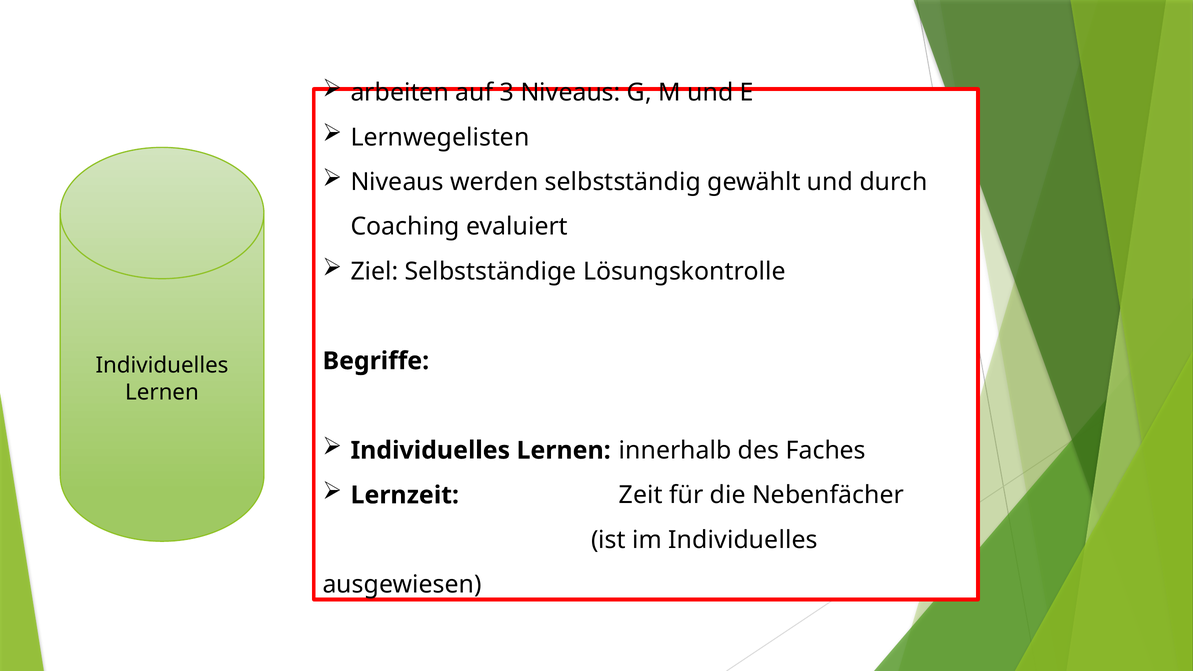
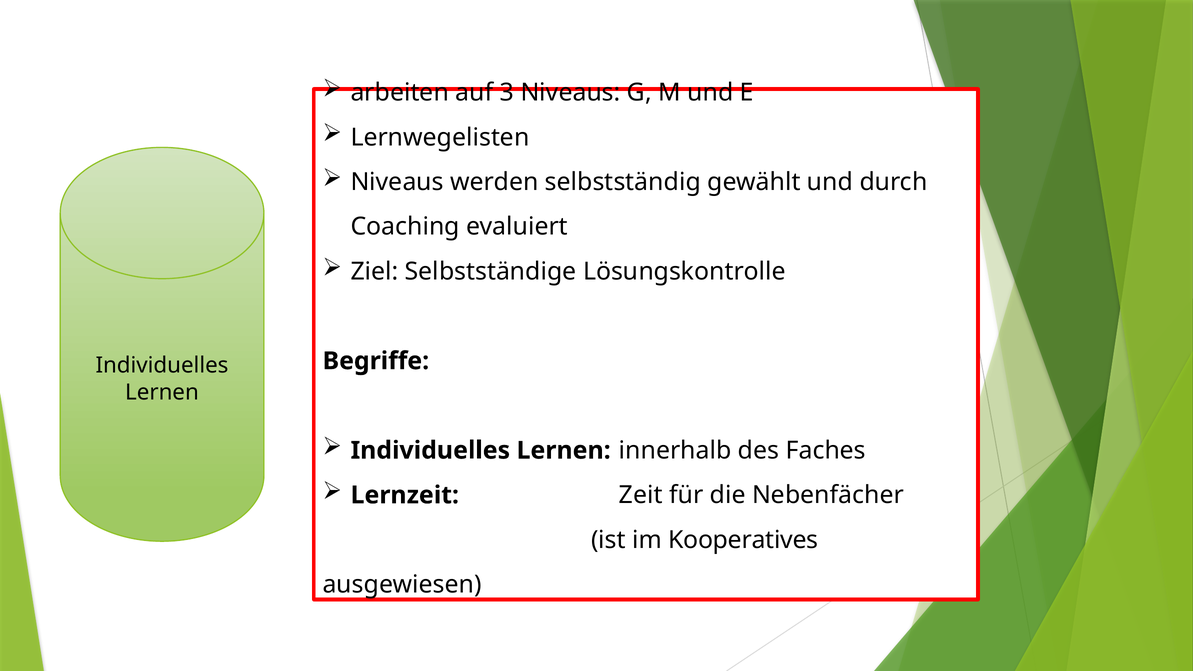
im Individuelles: Individuelles -> Kooperatives (743, 540)
